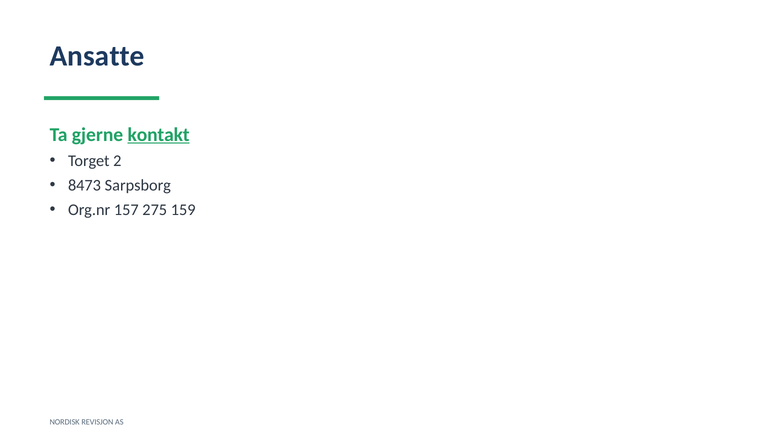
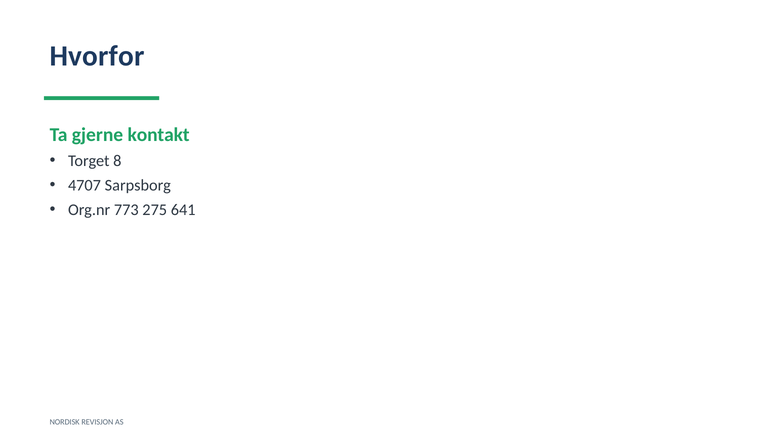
Ansatte: Ansatte -> Hvorfor (97, 56)
kontakt underline: present -> none (159, 134)
2: 2 -> 8 (117, 161)
8473: 8473 -> 4707 (84, 185)
157: 157 -> 773 (126, 209)
159: 159 -> 641 (183, 209)
